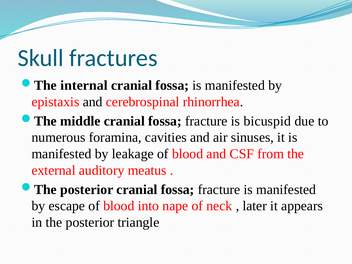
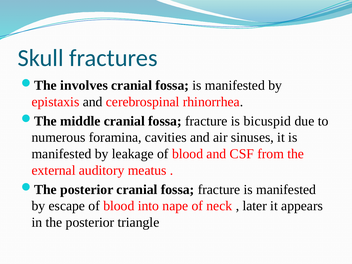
internal: internal -> involves (84, 85)
